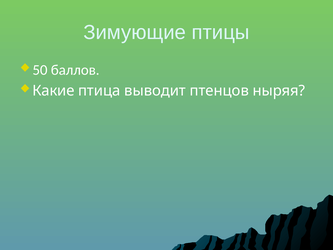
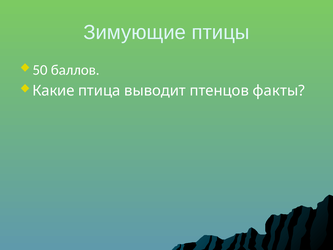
ныряя: ныряя -> факты (279, 91)
